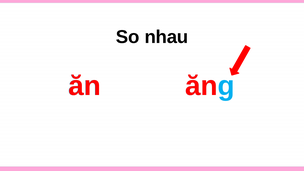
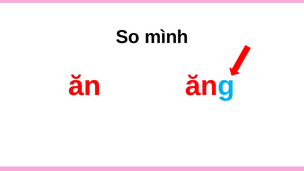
nhau: nhau -> mình (166, 37)
